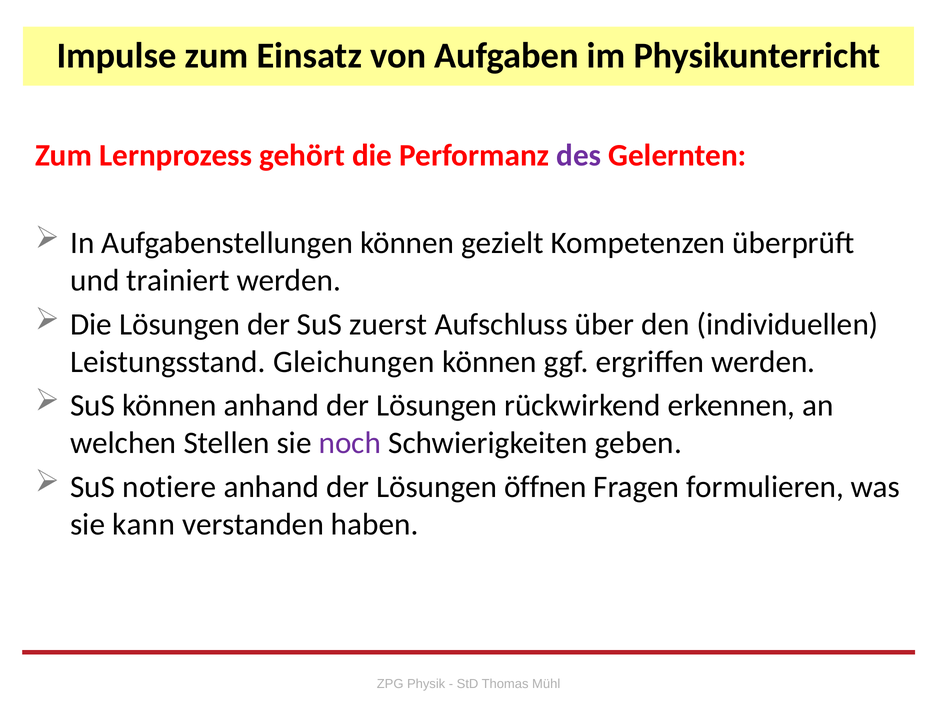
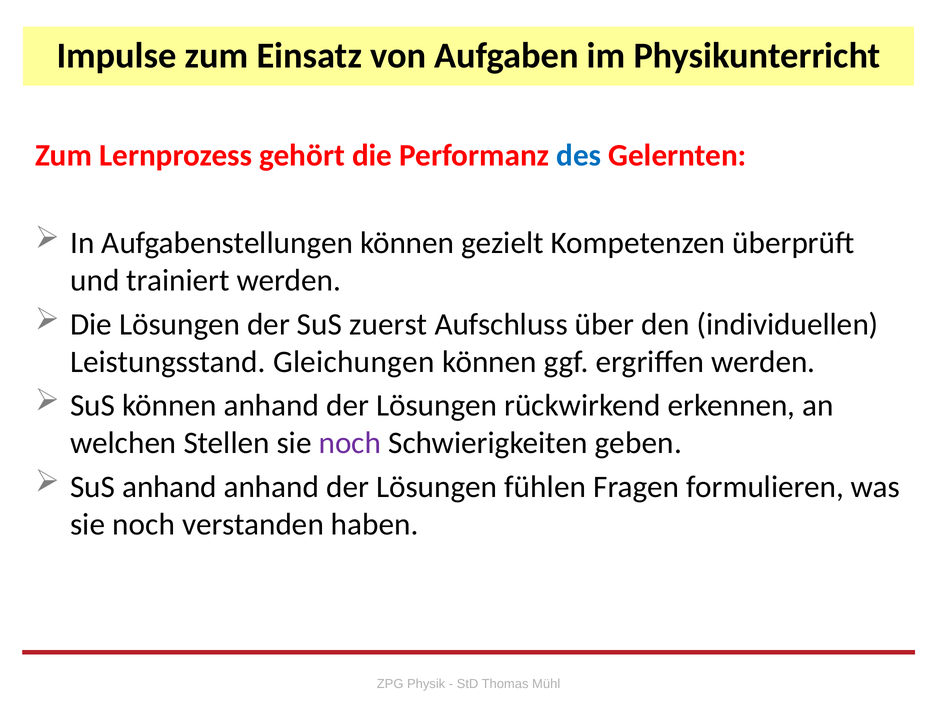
des colour: purple -> blue (579, 156)
SuS notiere: notiere -> anhand (170, 487)
öffnen: öffnen -> fühlen (545, 487)
kann: kann -> noch (144, 524)
